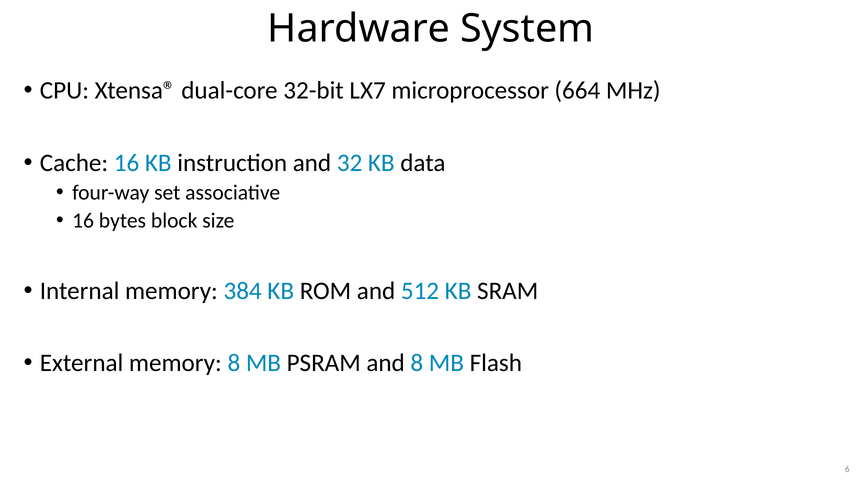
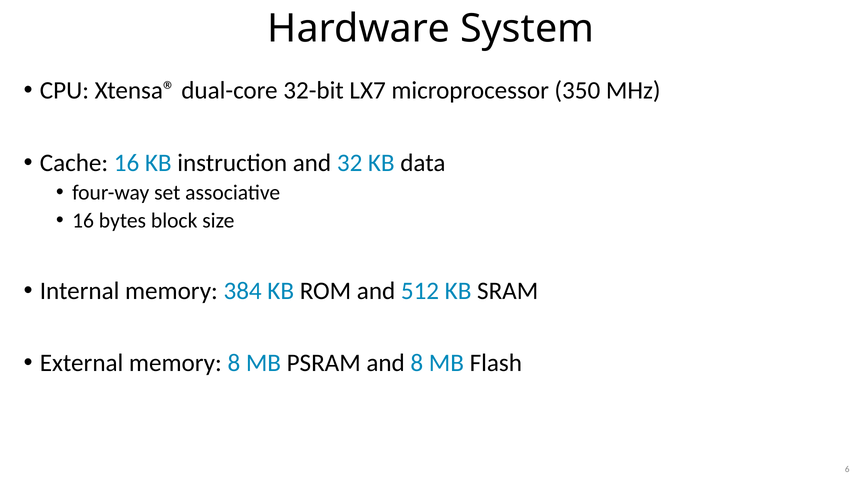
664: 664 -> 350 (577, 91)
